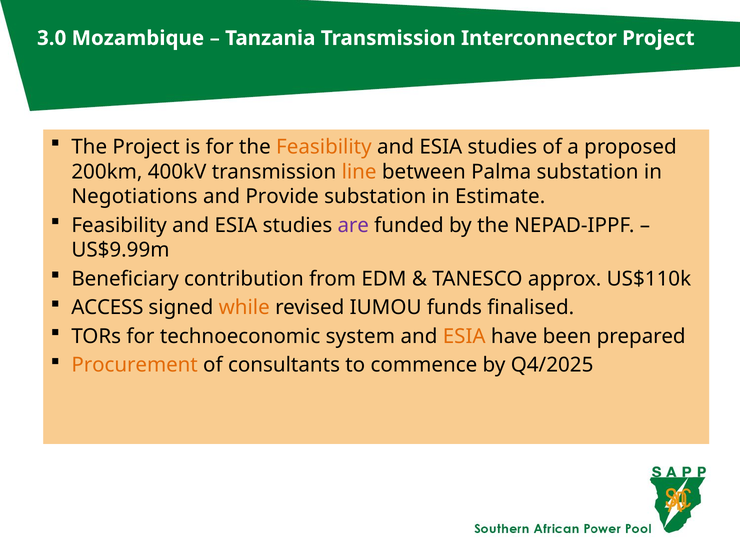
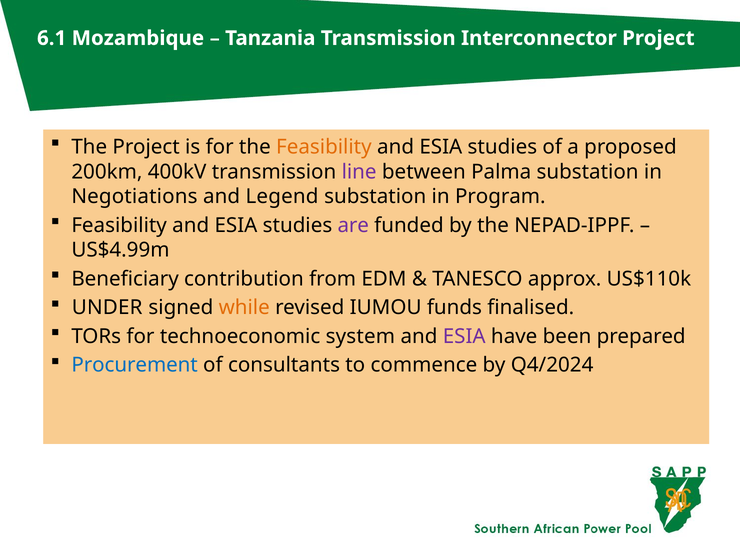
3.0: 3.0 -> 6.1 (52, 38)
line colour: orange -> purple (359, 172)
Provide: Provide -> Legend (282, 196)
Estimate: Estimate -> Program (500, 196)
US$9.99m: US$9.99m -> US$4.99m (120, 250)
ACCESS: ACCESS -> UNDER (107, 308)
ESIA colour: orange -> purple (464, 336)
Procurement colour: orange -> blue (135, 365)
Q4/2025: Q4/2025 -> Q4/2024 (552, 365)
